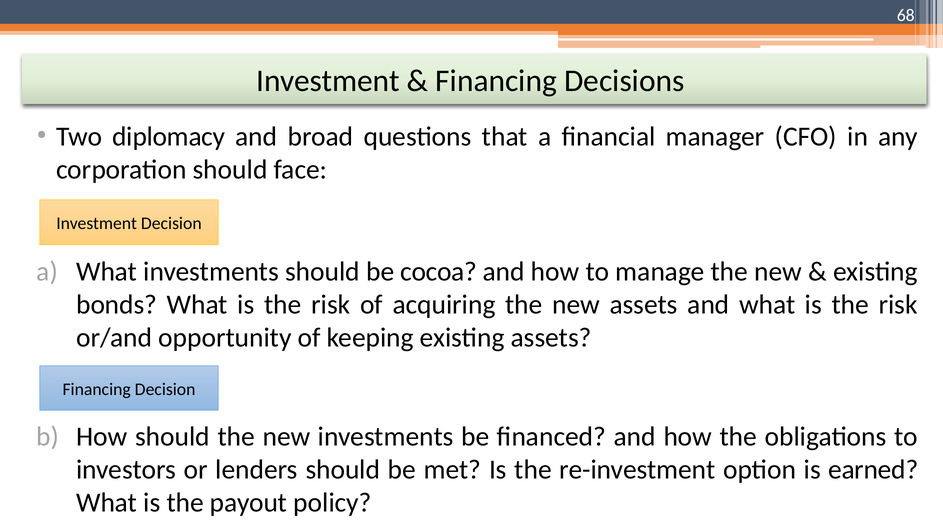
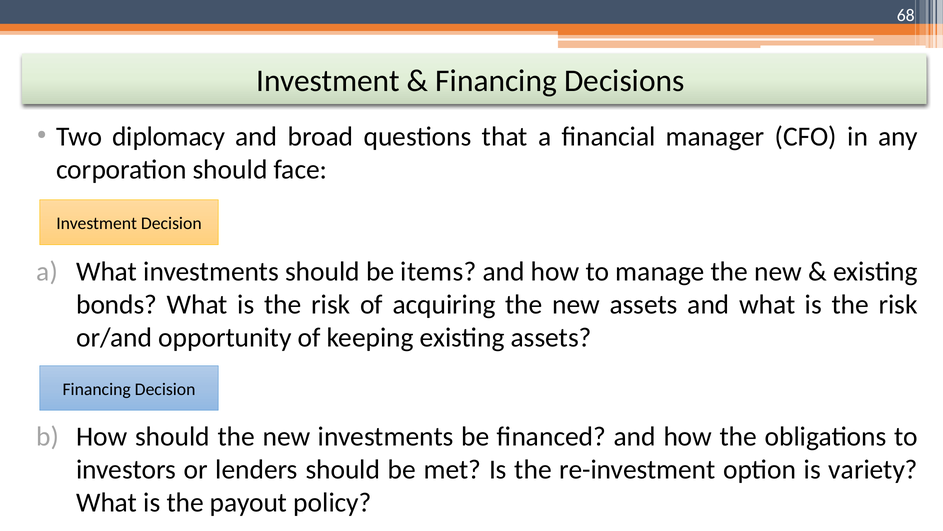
cocoa: cocoa -> items (438, 271)
earned: earned -> variety (873, 469)
